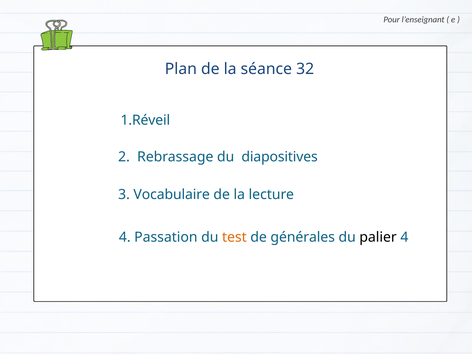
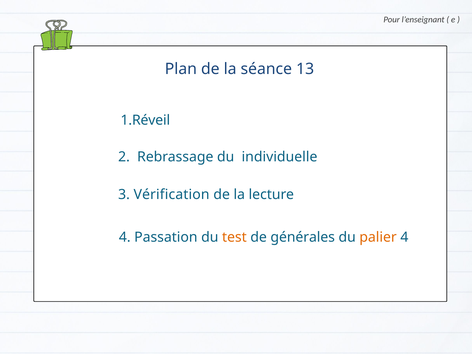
32: 32 -> 13 (305, 69)
diapositives: diapositives -> individuelle (279, 157)
Vocabulaire: Vocabulaire -> Vérification (172, 195)
palier colour: black -> orange (378, 237)
